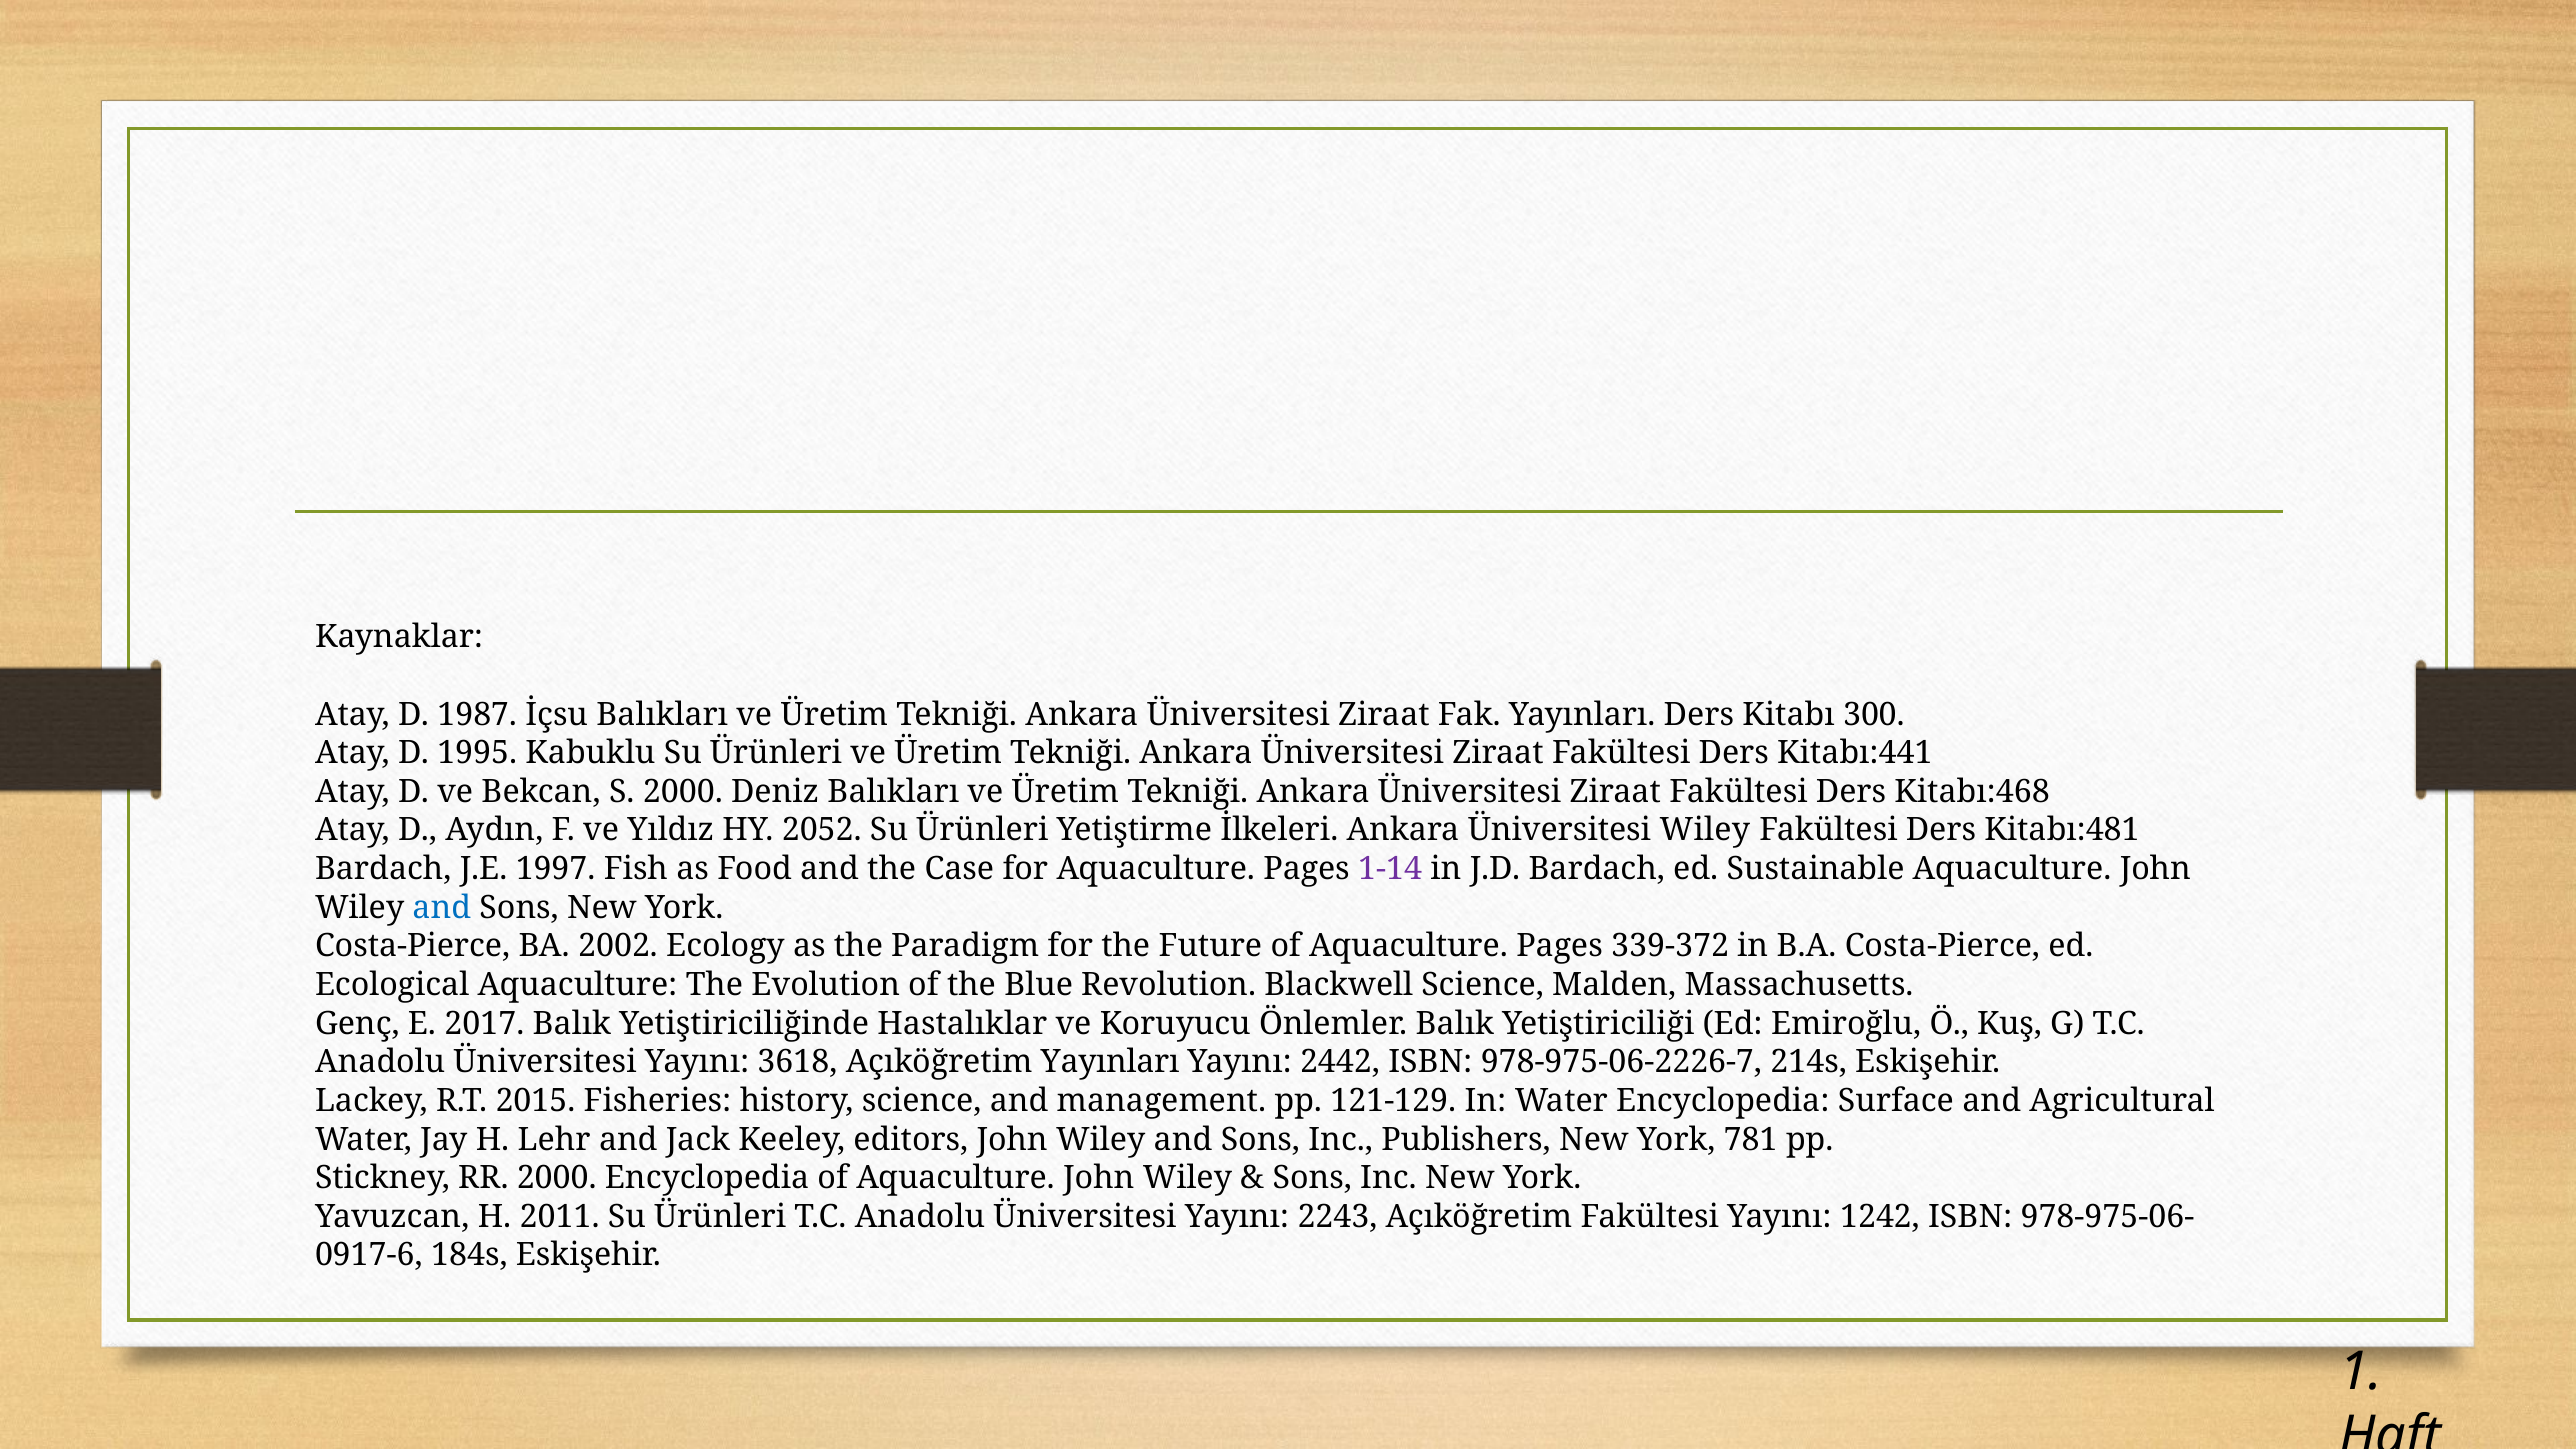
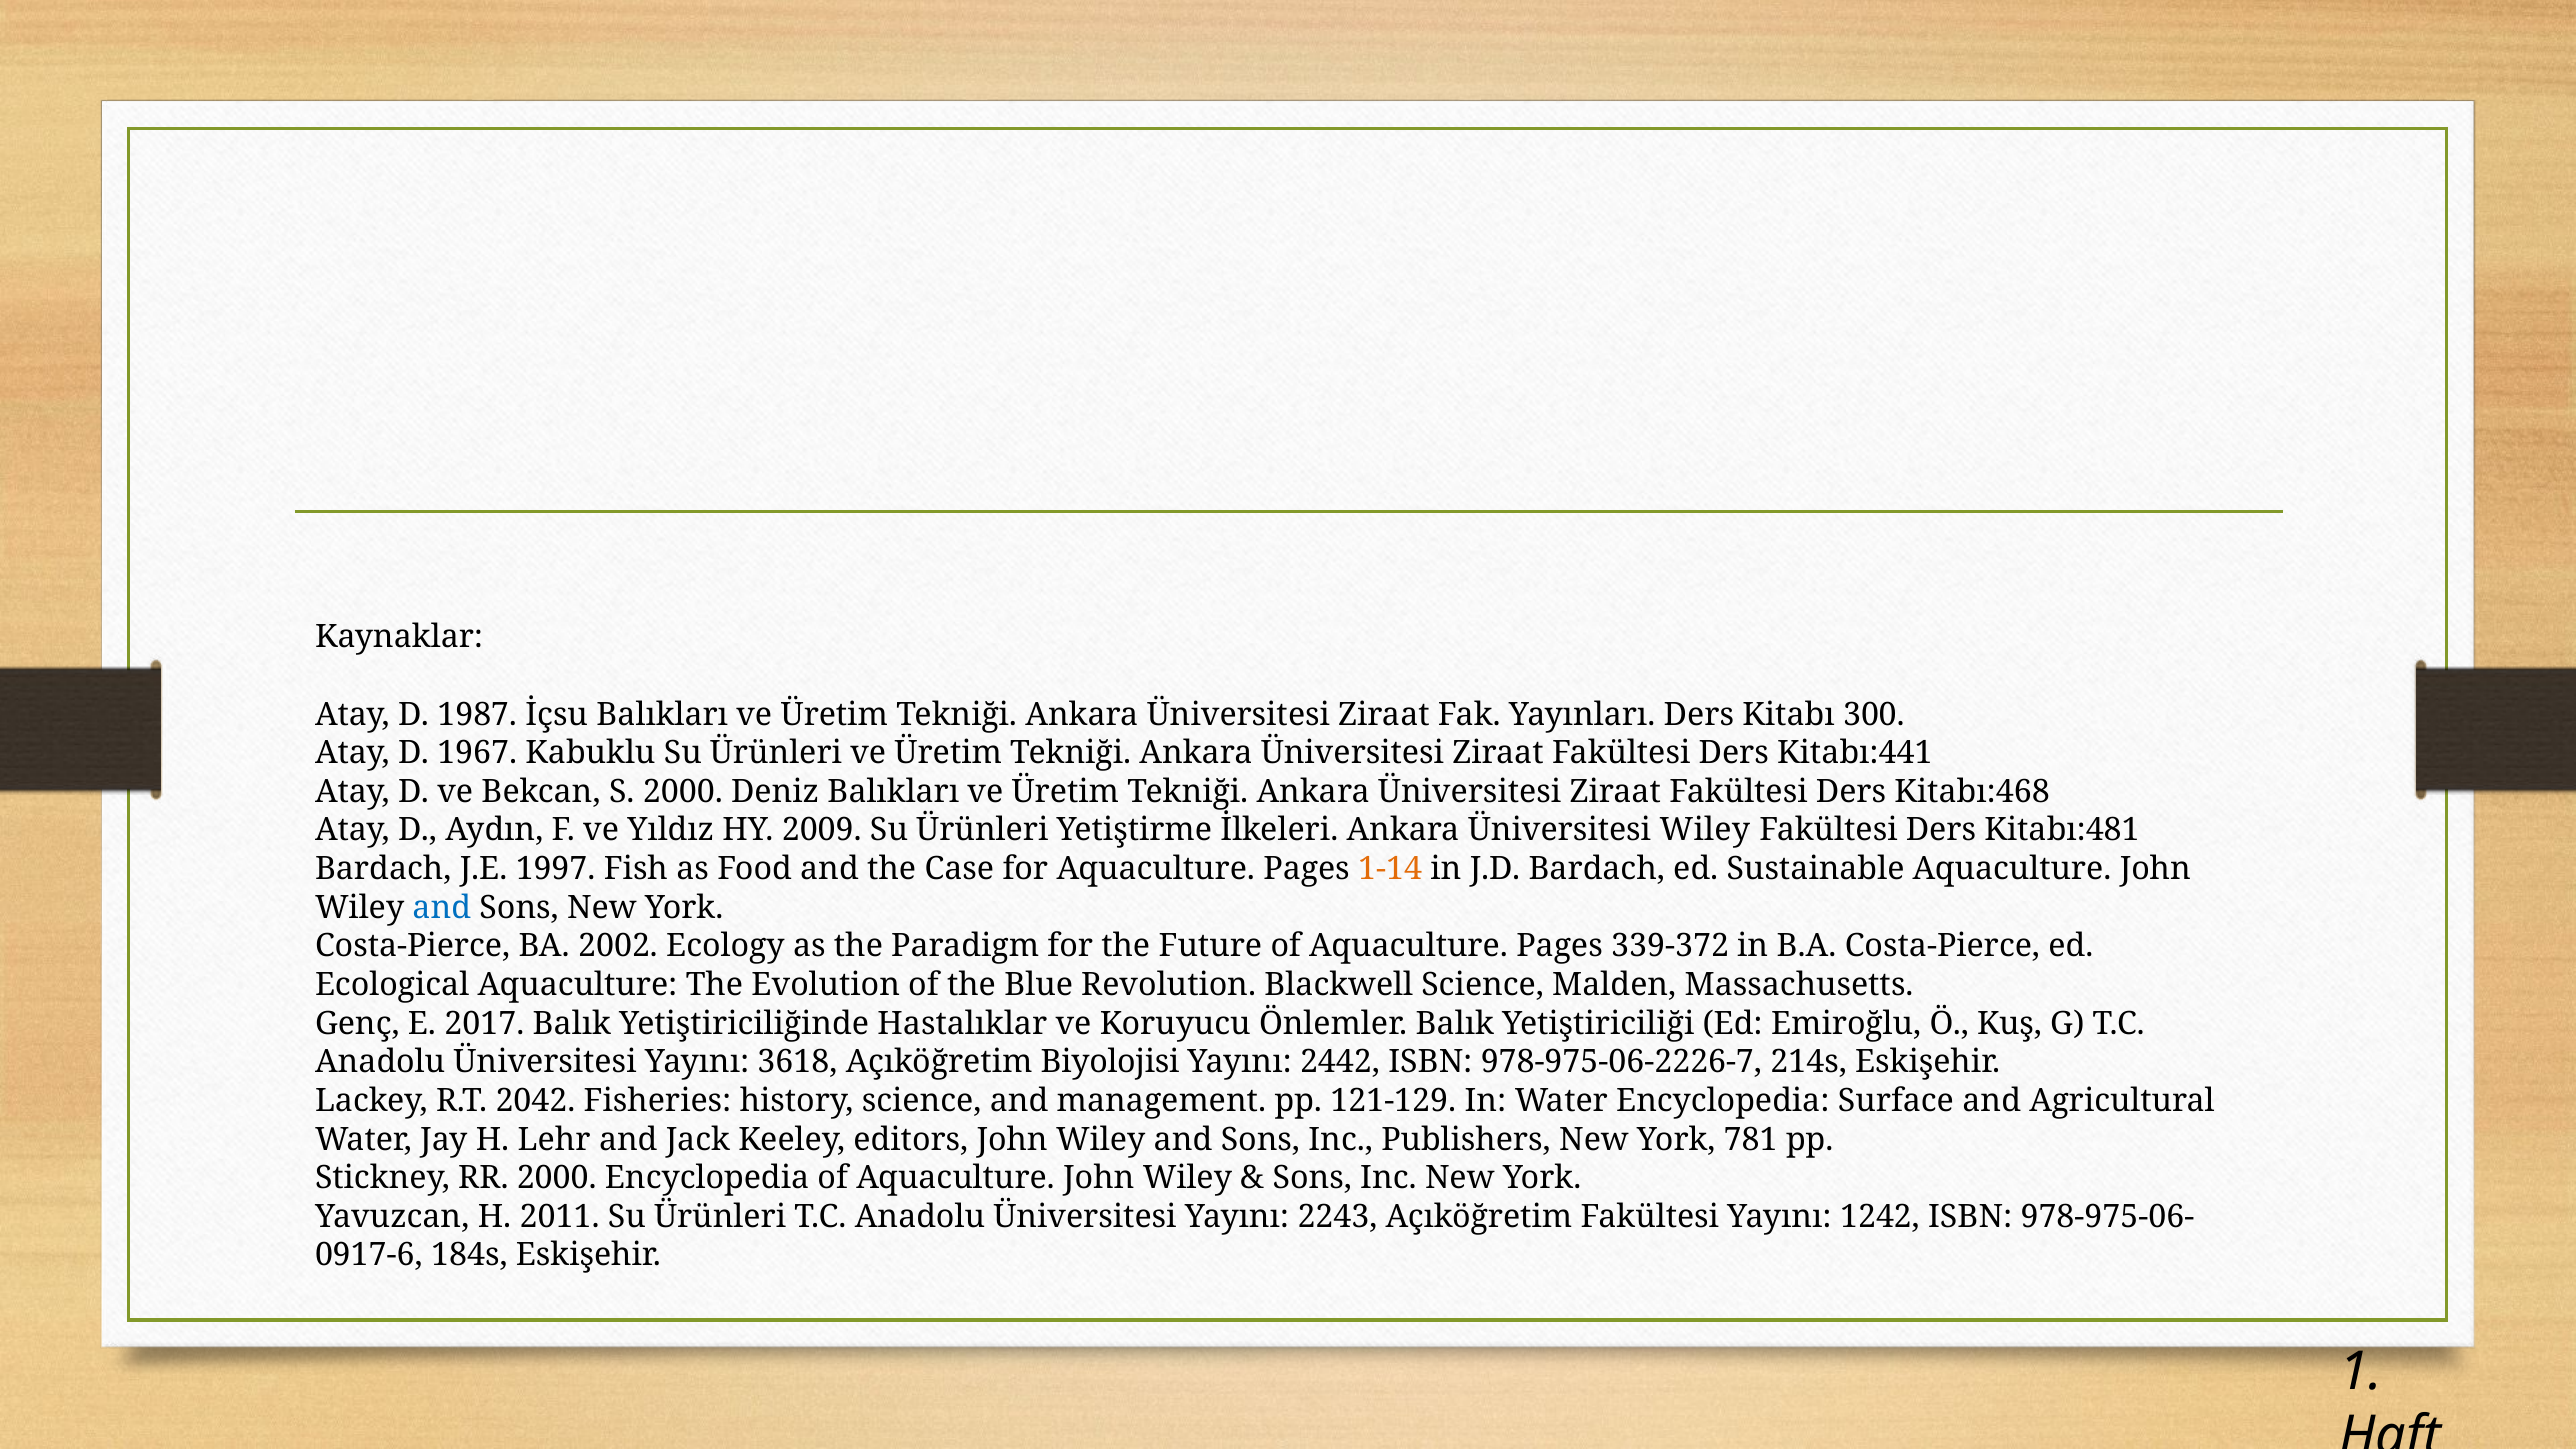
1995: 1995 -> 1967 (477, 753)
2052: 2052 -> 2009 (822, 830)
1-14 colour: purple -> orange (1390, 869)
Açıköğretim Yayınları: Yayınları -> Biyolojisi (1110, 1062)
2015: 2015 -> 2042 (535, 1101)
